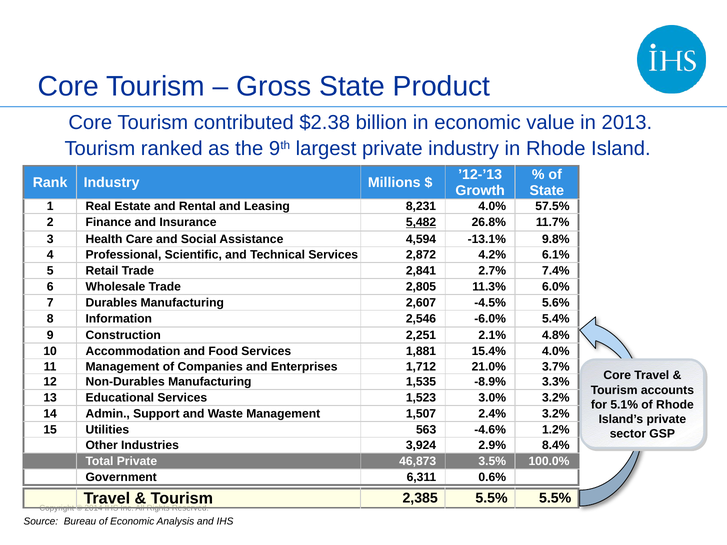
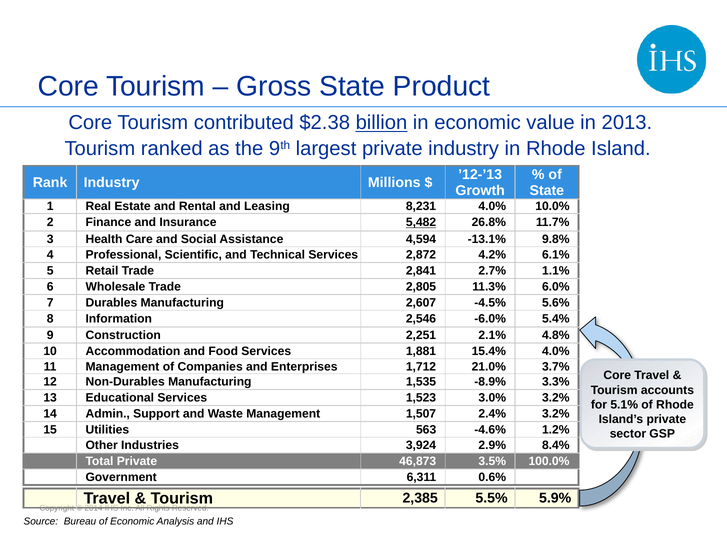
billion underline: none -> present (381, 123)
57.5%: 57.5% -> 10.0% (552, 207)
7.4%: 7.4% -> 1.1% (556, 271)
5.5% 5.5%: 5.5% -> 5.9% (555, 499)
